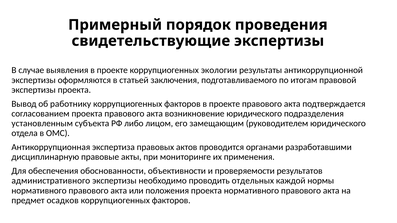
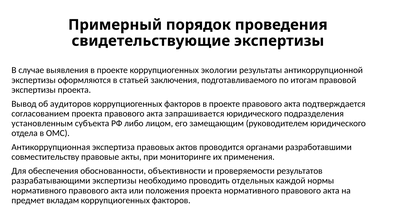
работнику: работнику -> аудиторов (71, 104)
возникновение: возникновение -> запрашивается (195, 114)
дисциплинарную: дисциплинарную -> совместительству (45, 157)
административного: административного -> разрабатывающими (51, 181)
осадков: осадков -> вкладам (63, 201)
